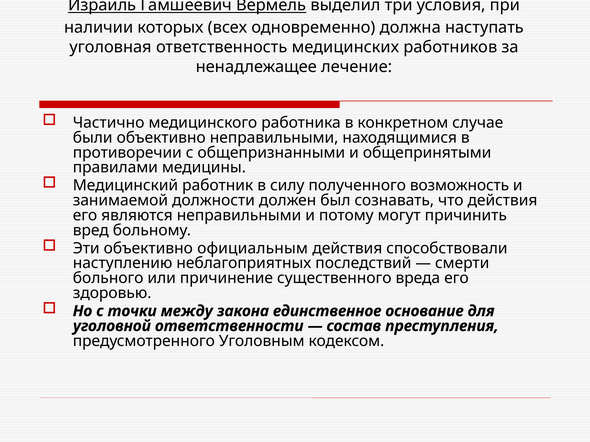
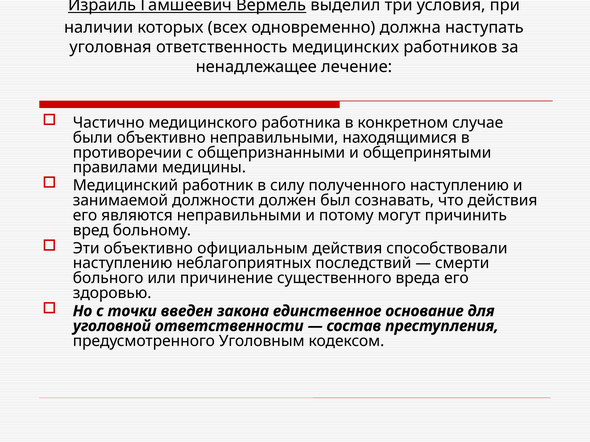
полученного возможность: возможность -> наступлению (459, 186)
между: между -> введен (187, 311)
